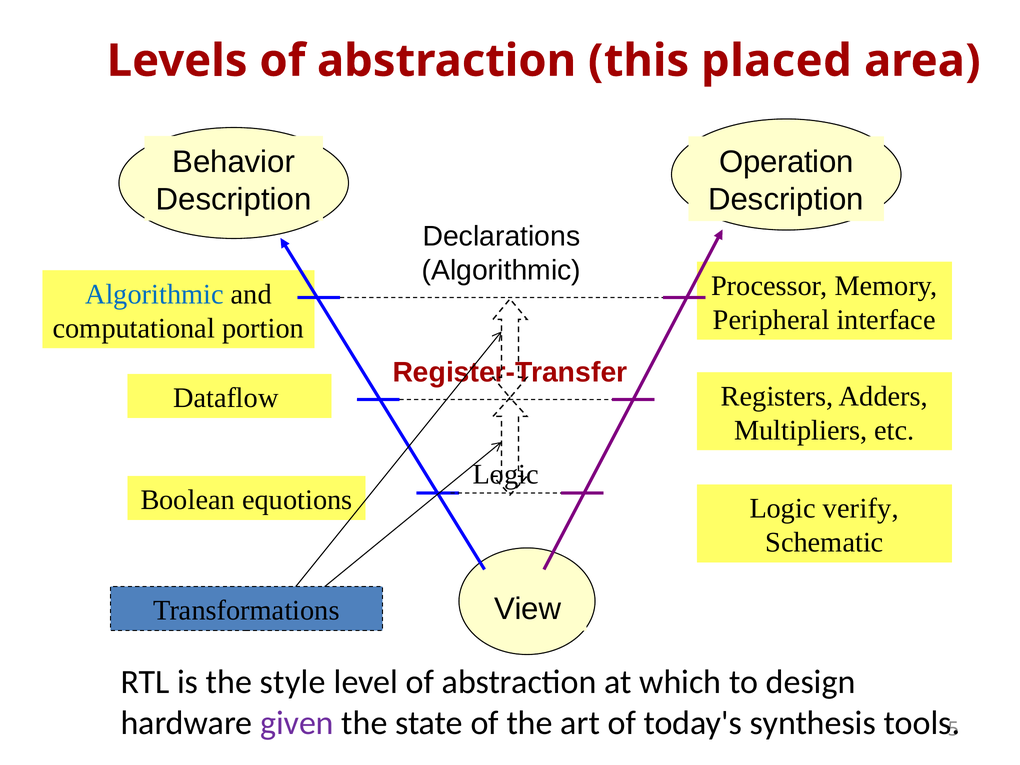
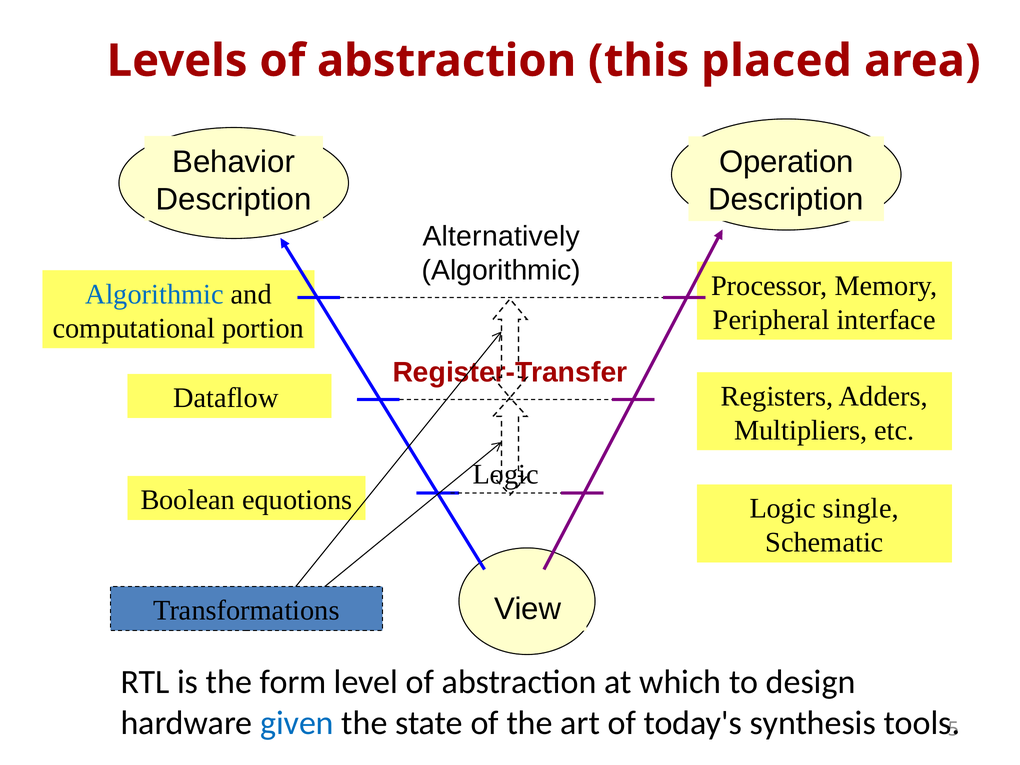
Declarations: Declarations -> Alternatively (501, 236)
verify: verify -> single (861, 508)
style: style -> form (293, 682)
given colour: purple -> blue (297, 723)
